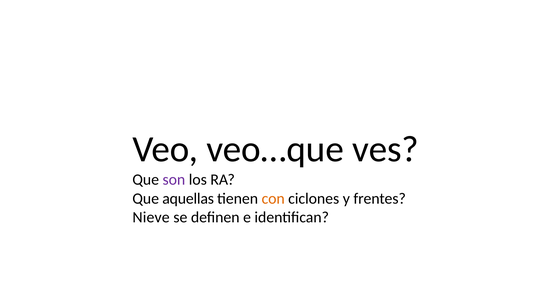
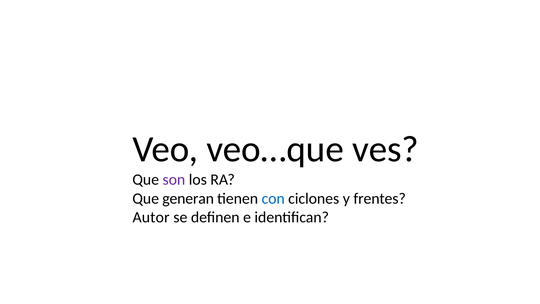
aquellas: aquellas -> generan (188, 198)
con colour: orange -> blue (273, 198)
Nieve: Nieve -> Autor (151, 217)
